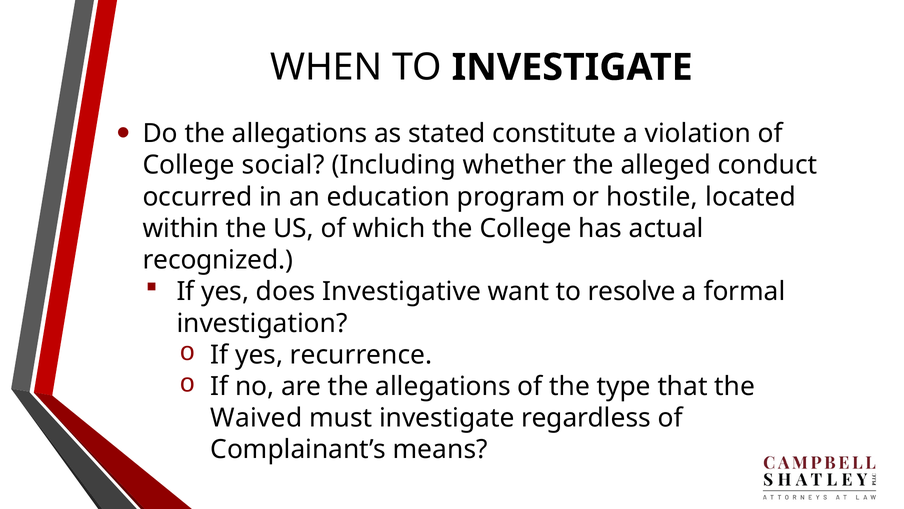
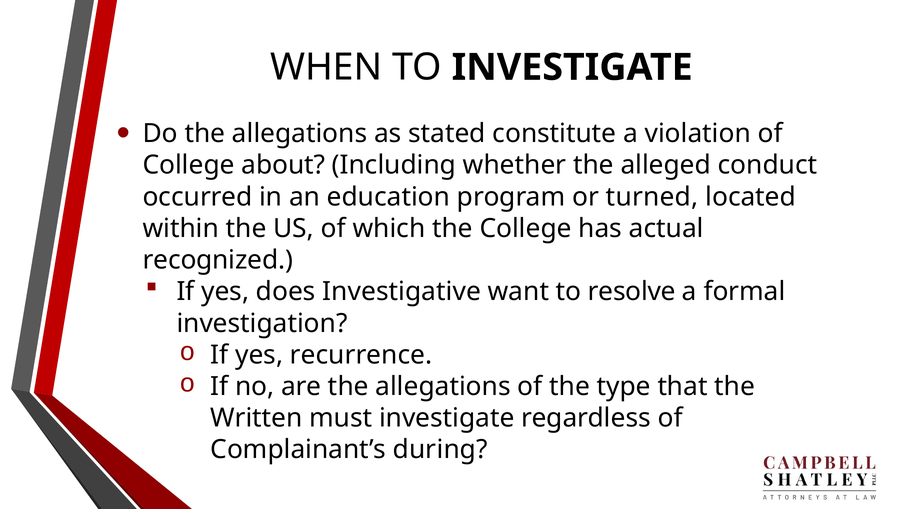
social: social -> about (283, 165)
hostile: hostile -> turned (652, 197)
Waived: Waived -> Written (256, 418)
means: means -> during (440, 449)
